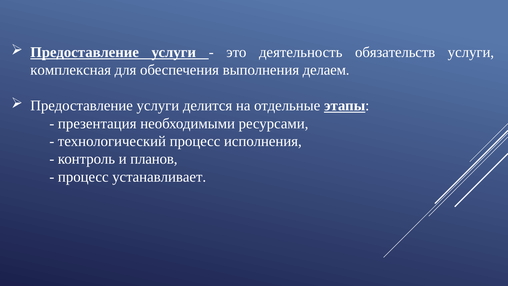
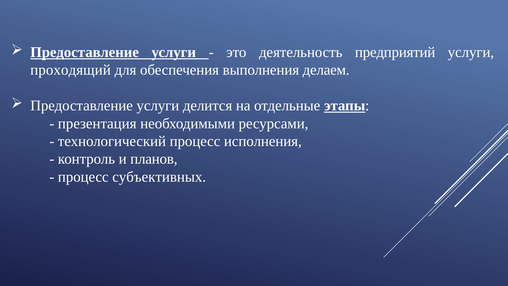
обязательств: обязательств -> предприятий (395, 52)
комплексная: комплексная -> проходящий (71, 70)
устанавливает: устанавливает -> субъективных (159, 177)
